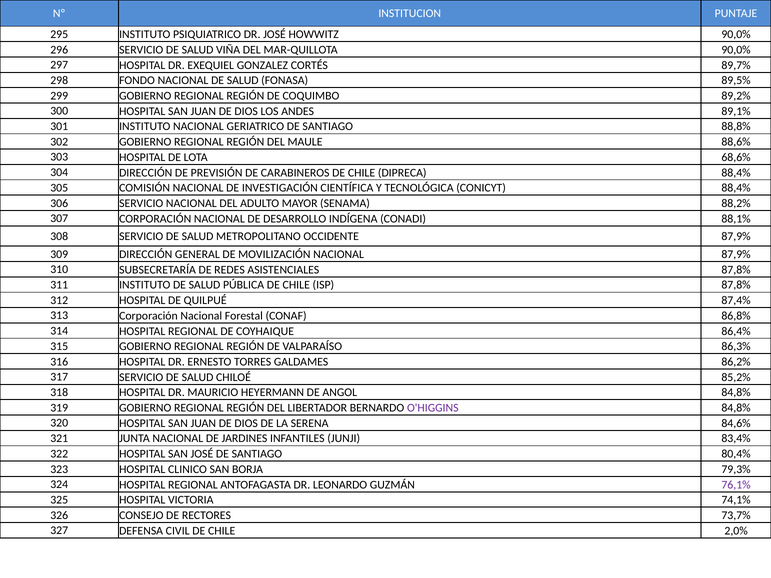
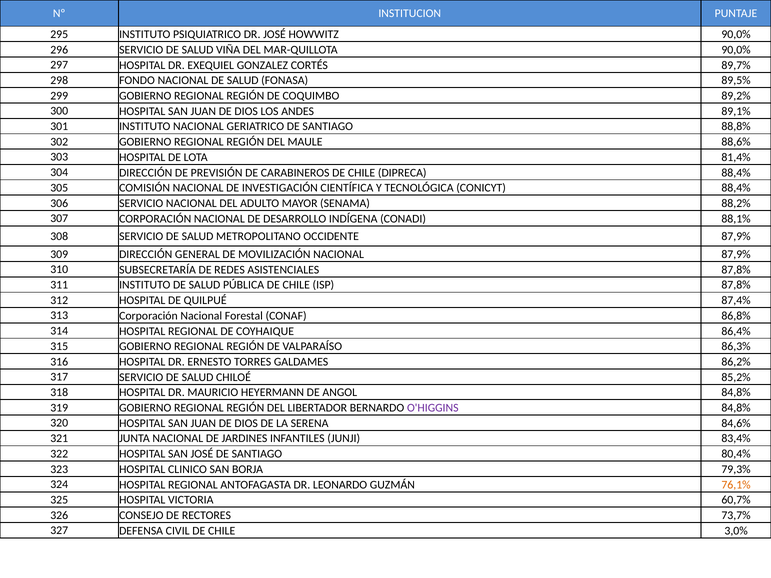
68,6%: 68,6% -> 81,4% (736, 157)
76,1% colour: purple -> orange (736, 485)
74,1%: 74,1% -> 60,7% (736, 500)
2,0%: 2,0% -> 3,0% (736, 531)
